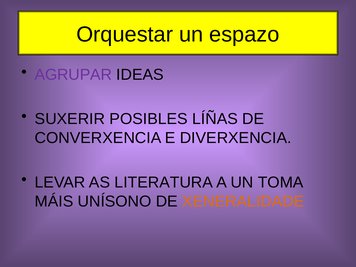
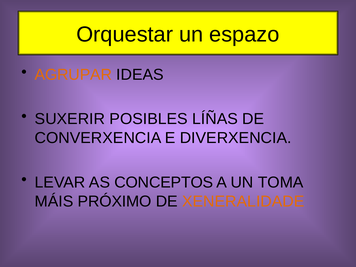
AGRUPAR colour: purple -> orange (73, 75)
LITERATURA: LITERATURA -> CONCEPTOS (164, 182)
UNÍSONO: UNÍSONO -> PRÓXIMO (115, 201)
